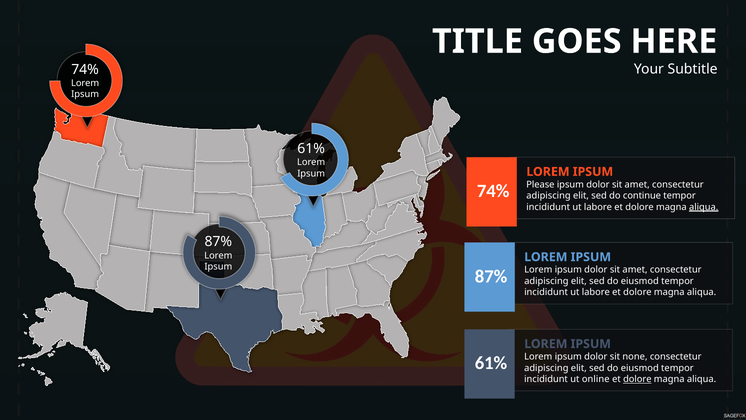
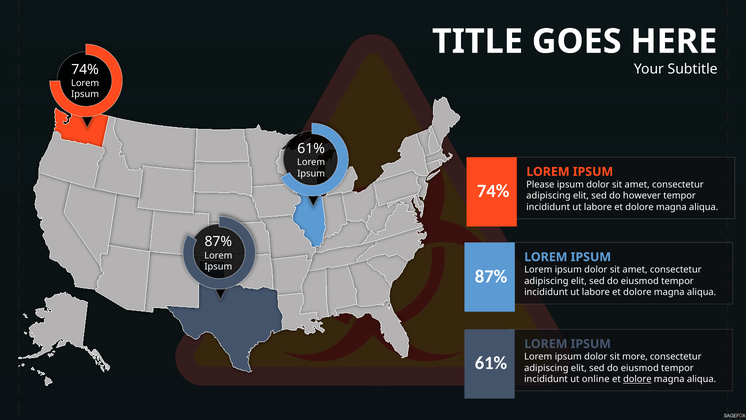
continue: continue -> however (642, 196)
aliqua underline: present -> none (704, 207)
none: none -> more (635, 356)
